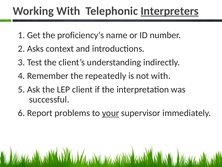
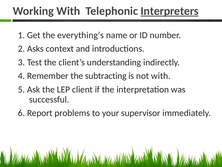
proficiency’s: proficiency’s -> everything’s (81, 35)
repeatedly: repeatedly -> subtracting (106, 76)
your underline: present -> none (111, 113)
